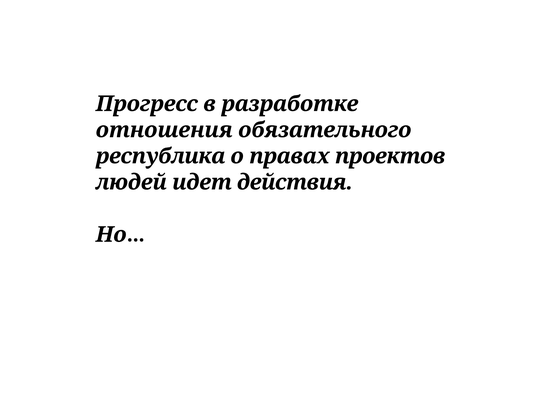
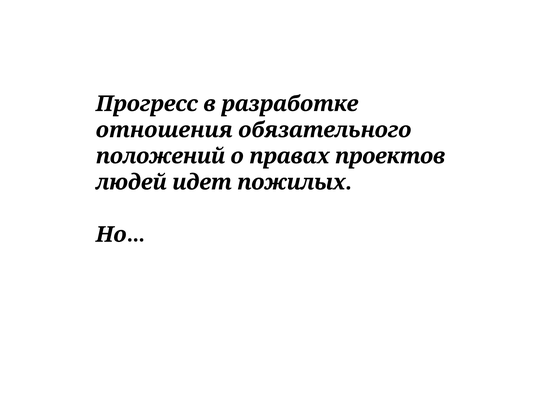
республика: республика -> положений (160, 156)
действия: действия -> пожилых (295, 182)
